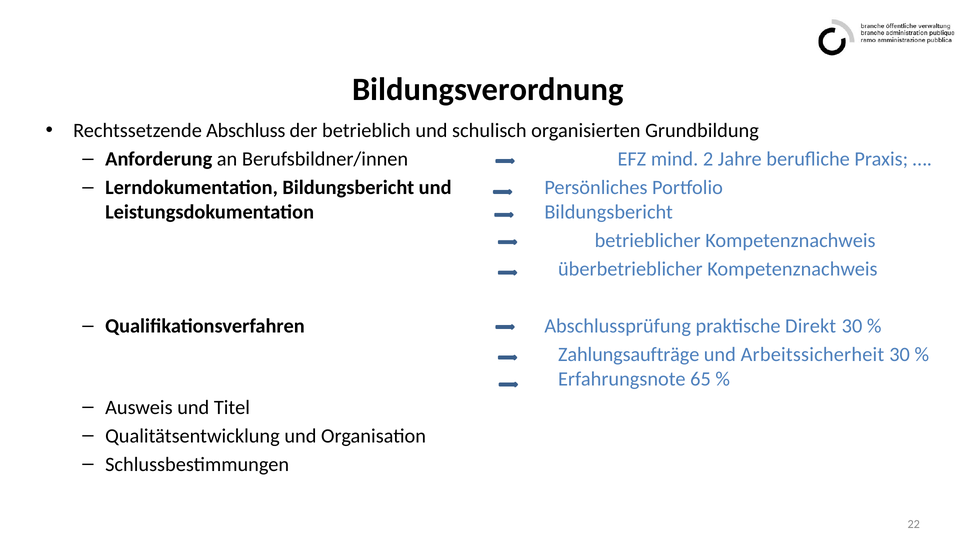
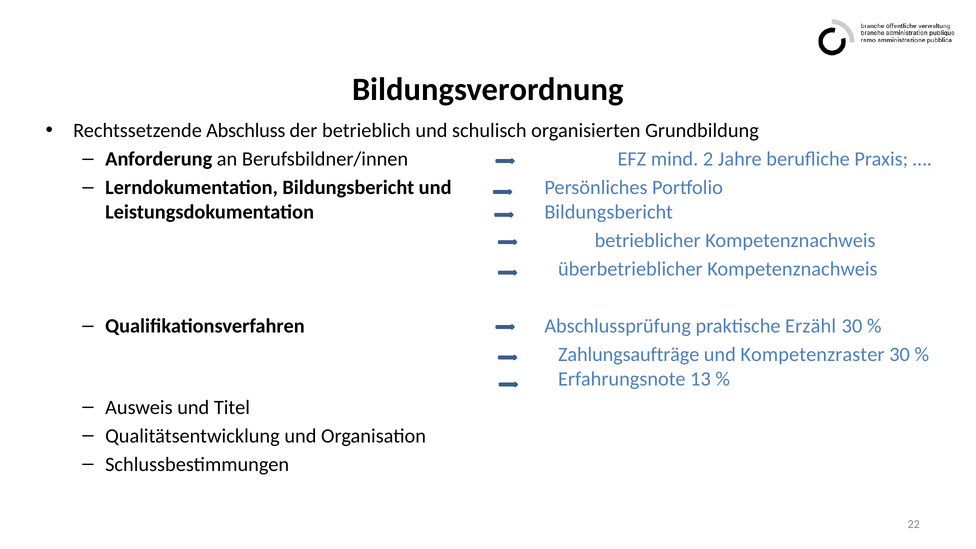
Direkt: Direkt -> Erzähl (811, 326)
Arbeitssicherheit: Arbeitssicherheit -> Kompetenzraster (813, 354)
65: 65 -> 13 (700, 379)
